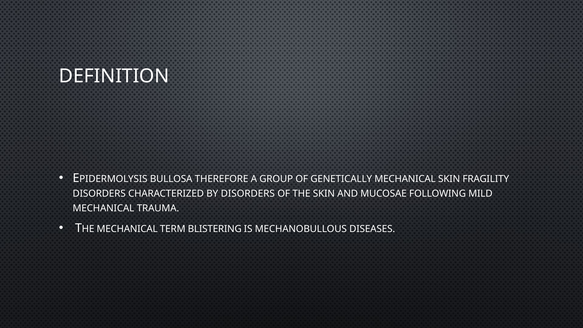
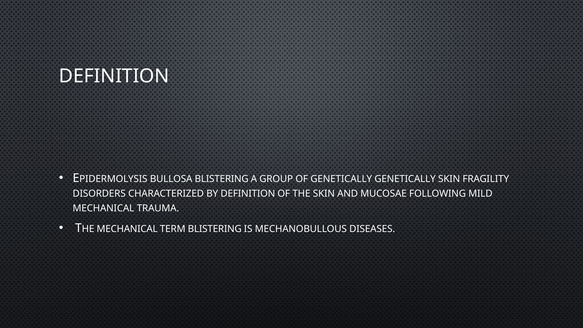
BULLOSA THEREFORE: THEREFORE -> BLISTERING (222, 179)
GENETICALLY MECHANICAL: MECHANICAL -> GENETICALLY (405, 179)
BY DISORDERS: DISORDERS -> DEFINITION (248, 194)
